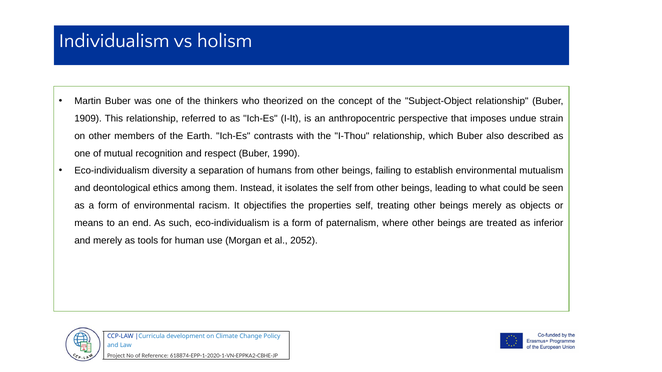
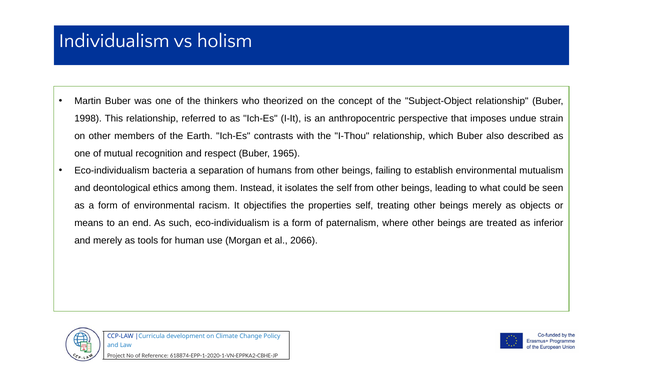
1909: 1909 -> 1998 (88, 119)
1990: 1990 -> 1965 (286, 153)
diversity: diversity -> bacteria (170, 171)
2052: 2052 -> 2066 (304, 241)
